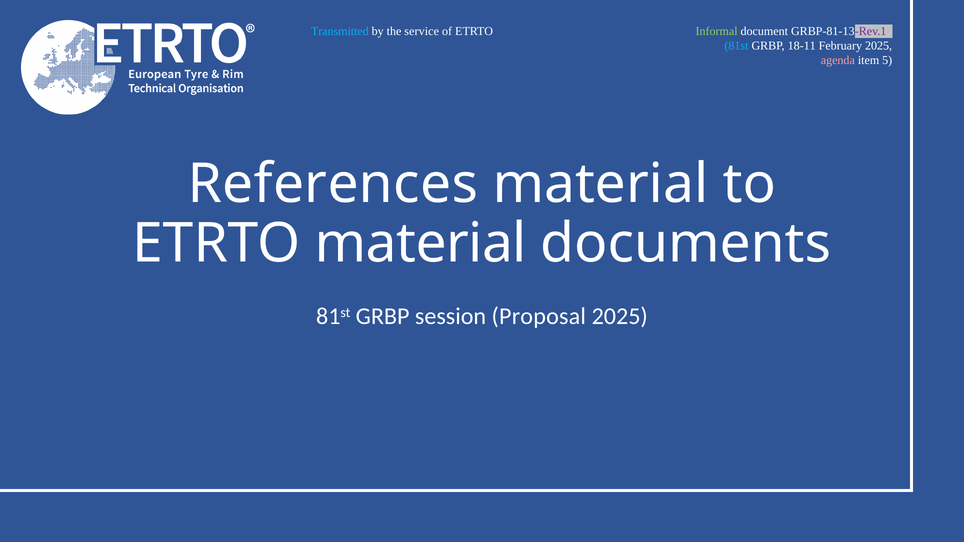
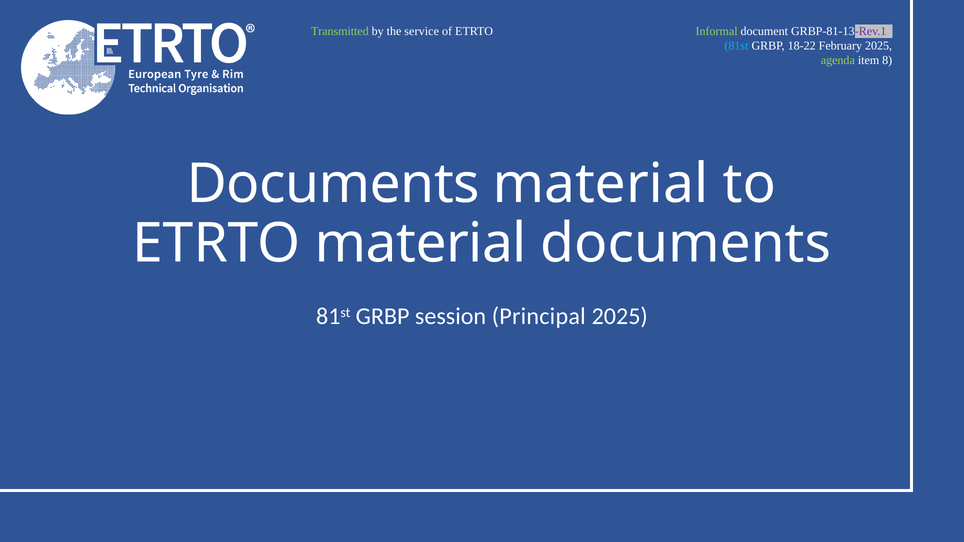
Transmitted colour: light blue -> light green (340, 31)
18-11: 18-11 -> 18-22 (802, 46)
agenda colour: pink -> light green (838, 60)
5: 5 -> 8 (887, 60)
References: References -> Documents (333, 184)
Proposal: Proposal -> Principal (539, 317)
